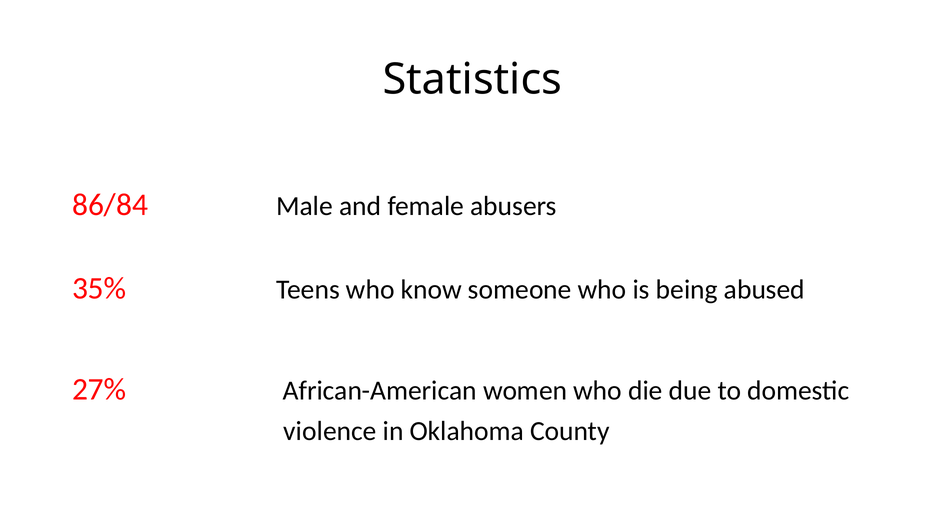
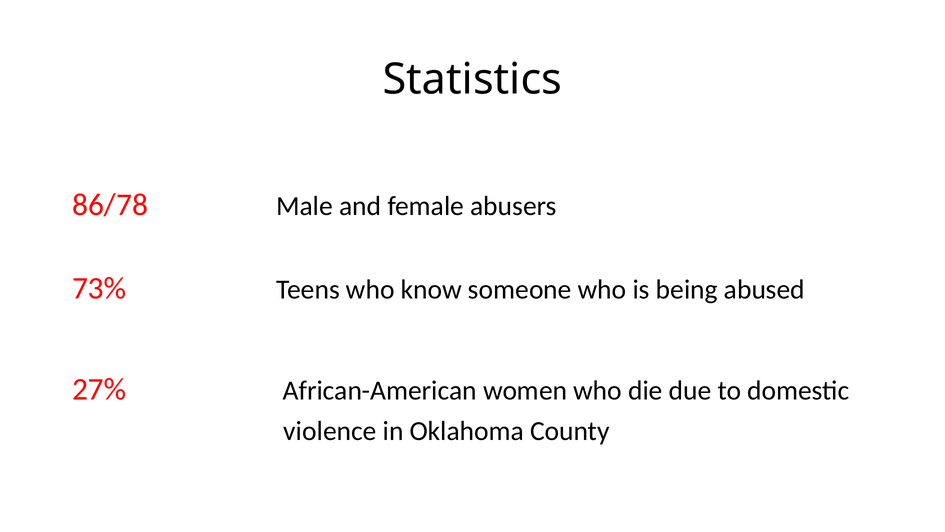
86/84: 86/84 -> 86/78 (110, 205)
35%: 35% -> 73% (99, 288)
